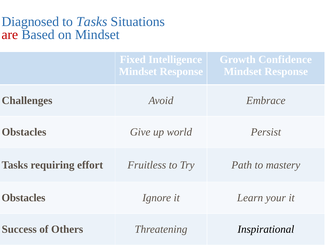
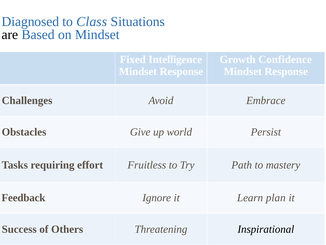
to Tasks: Tasks -> Class (92, 22)
are colour: red -> black (10, 35)
Obstacles: Obstacles -> Feedback (23, 197)
your: your -> plan (276, 197)
